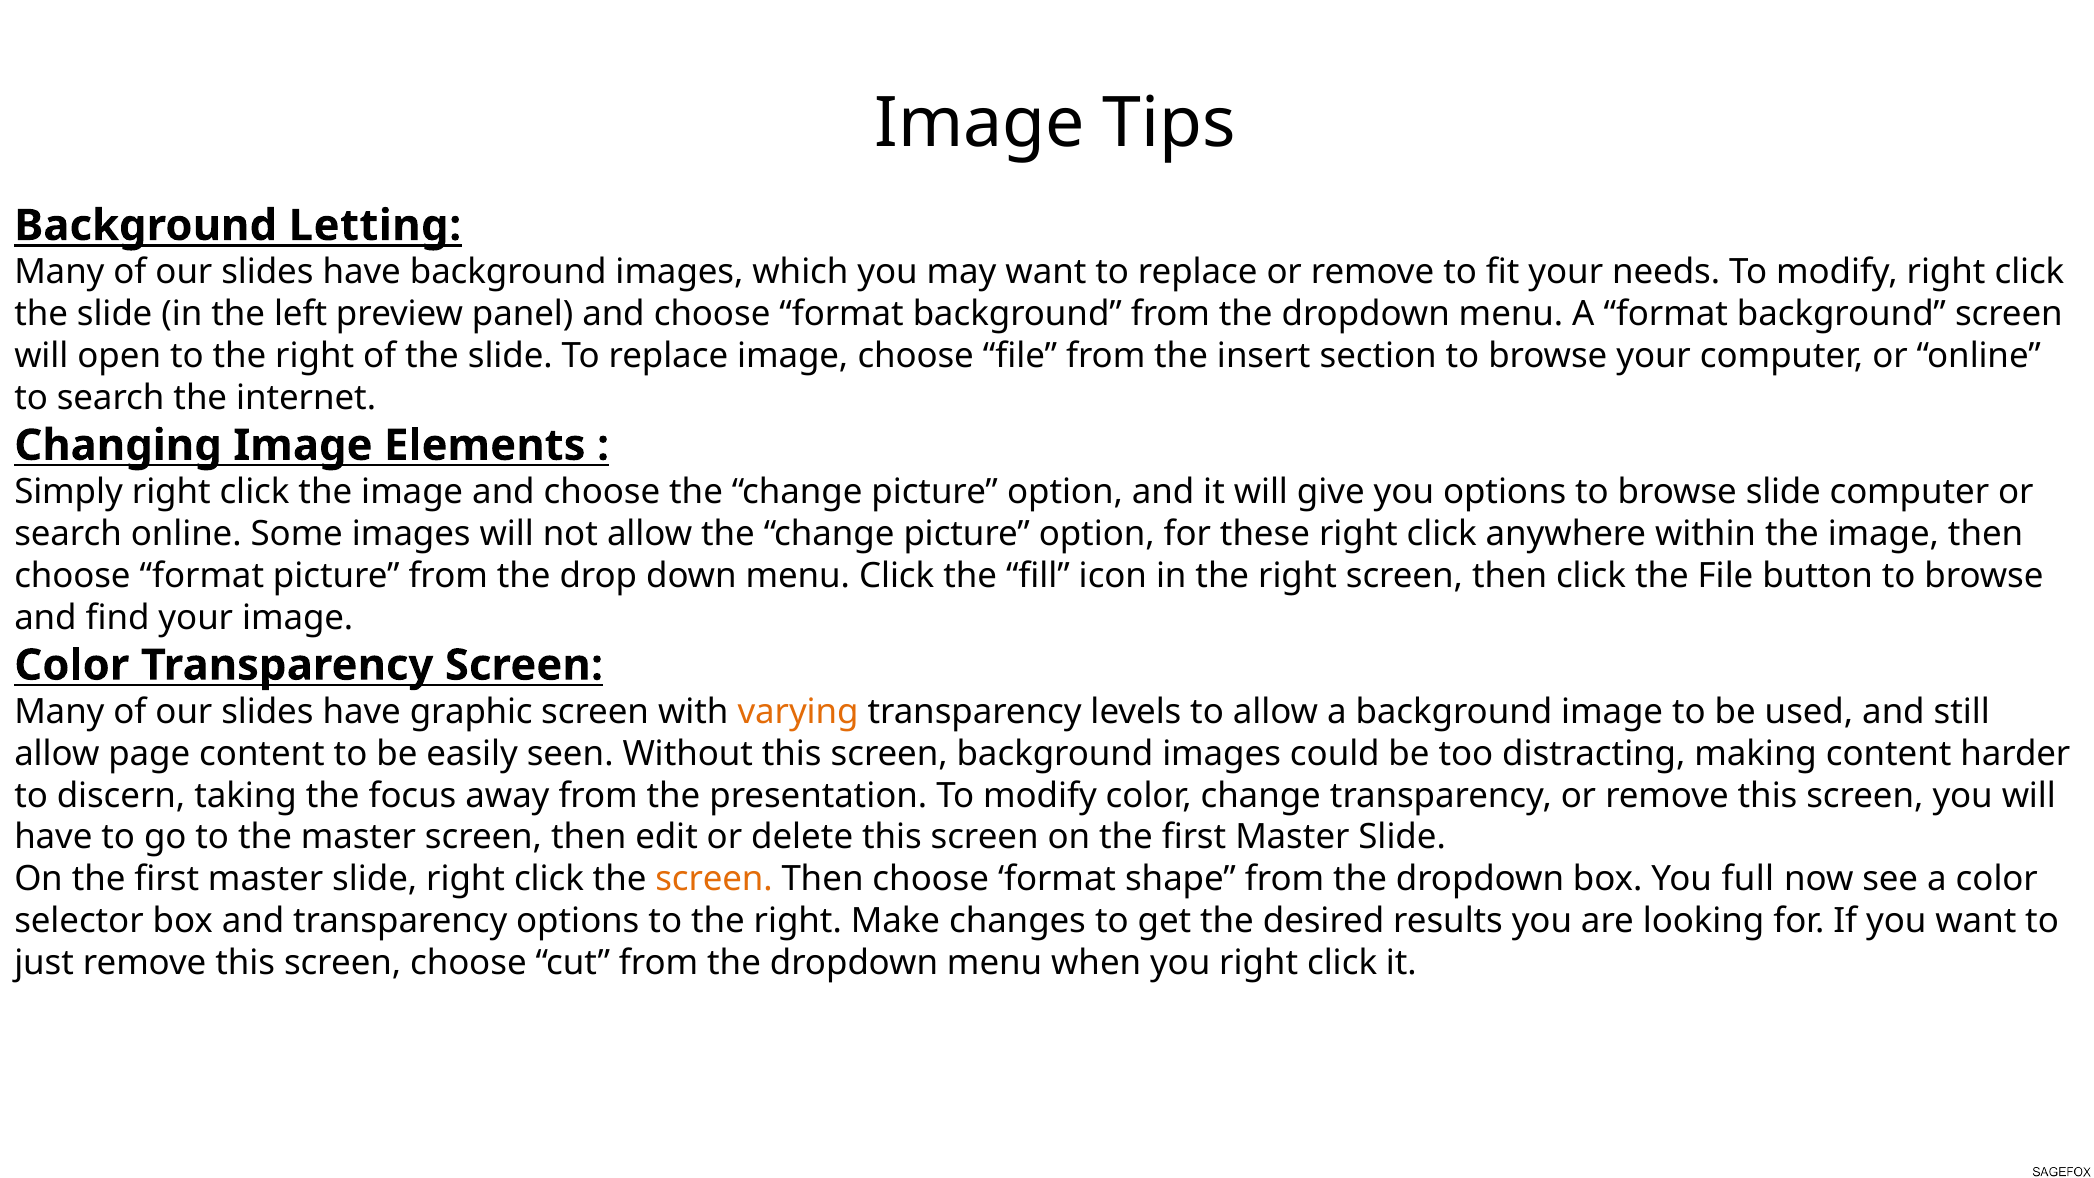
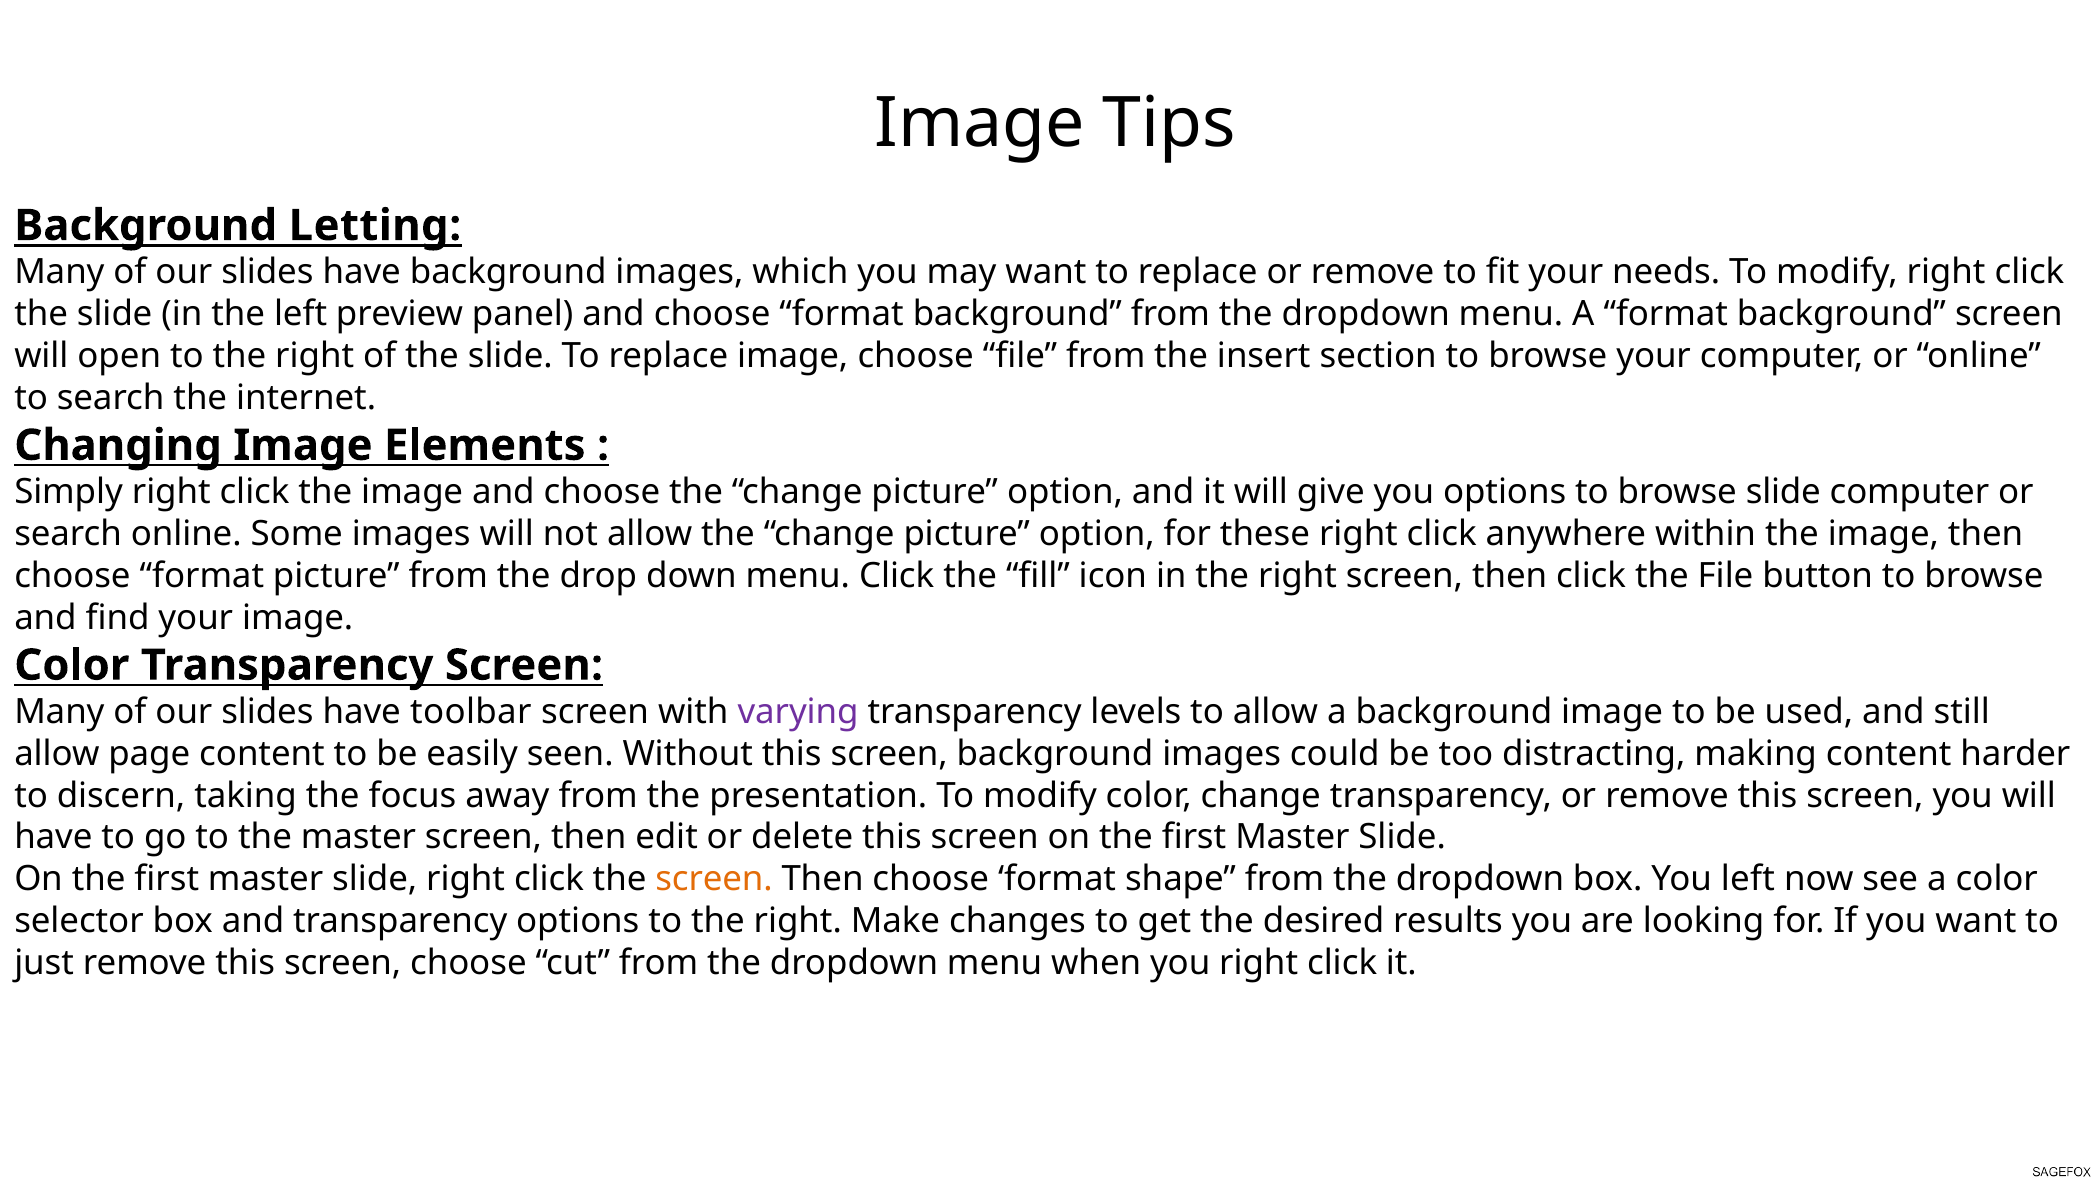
graphic: graphic -> toolbar (471, 712)
varying colour: orange -> purple (798, 712)
You full: full -> left (1748, 879)
